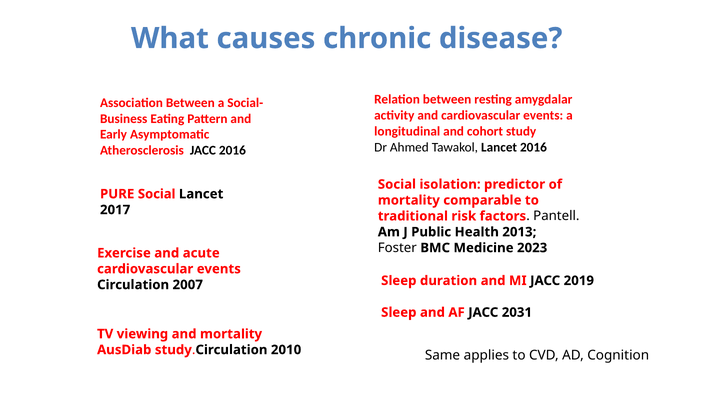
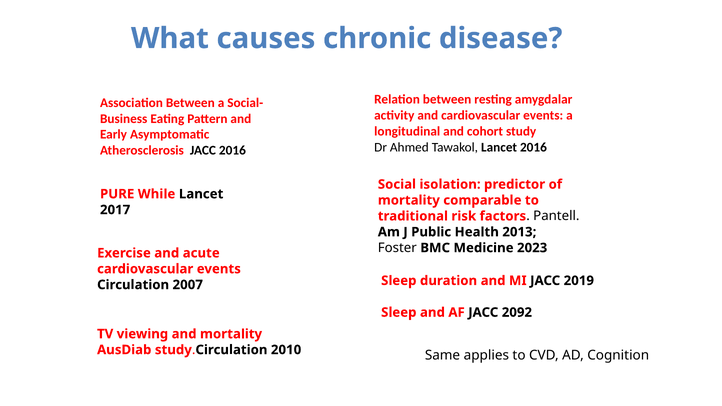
PURE Social: Social -> While (157, 194)
2031: 2031 -> 2092 (517, 312)
